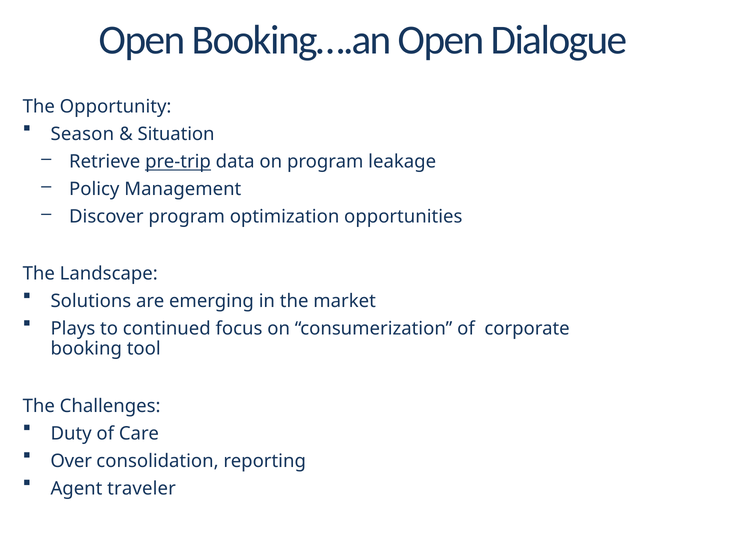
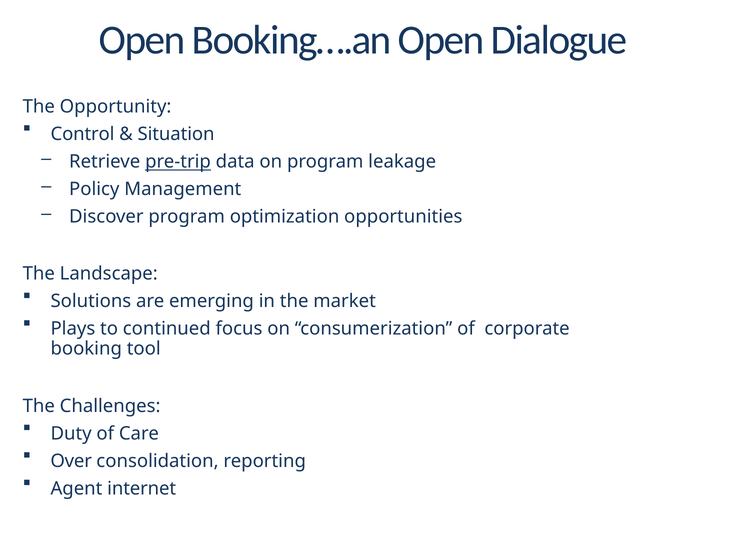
Season: Season -> Control (82, 134)
traveler: traveler -> internet (142, 488)
